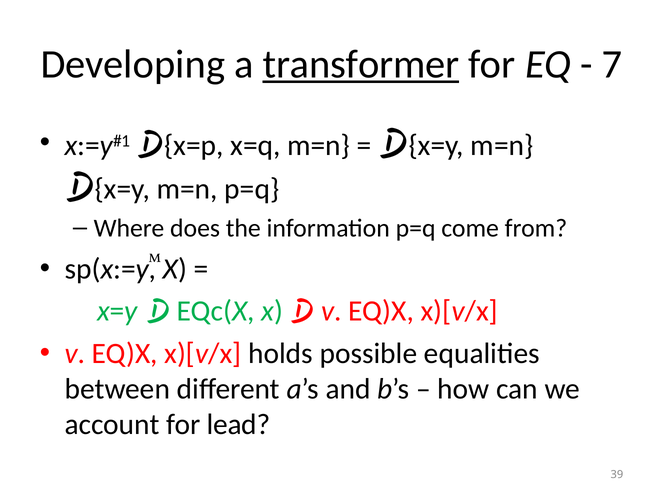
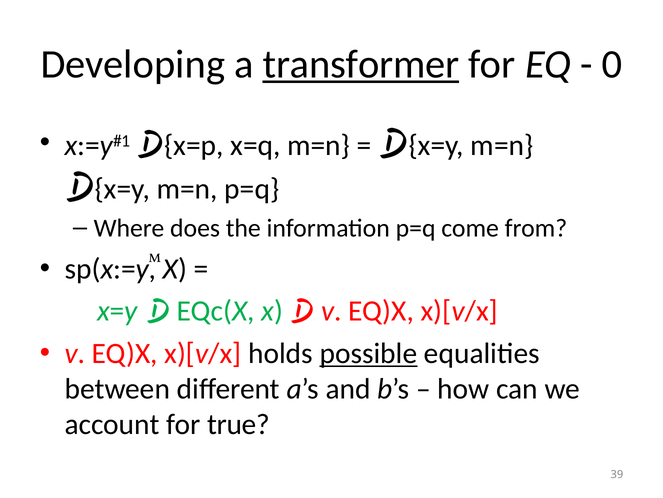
7: 7 -> 0 (612, 64)
possible underline: none -> present (368, 353)
lead: lead -> true (238, 424)
